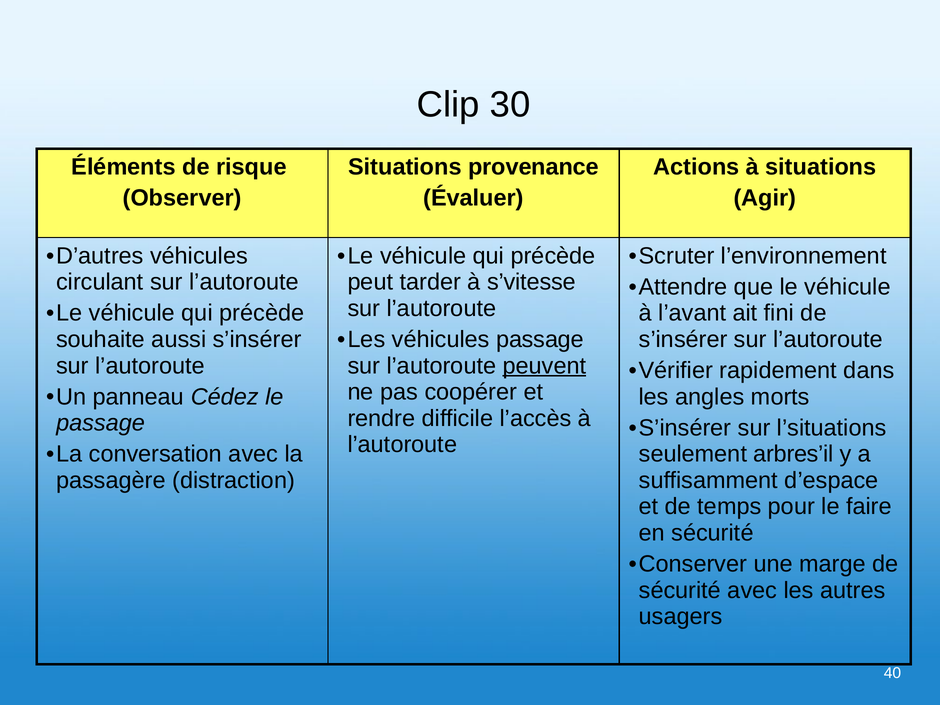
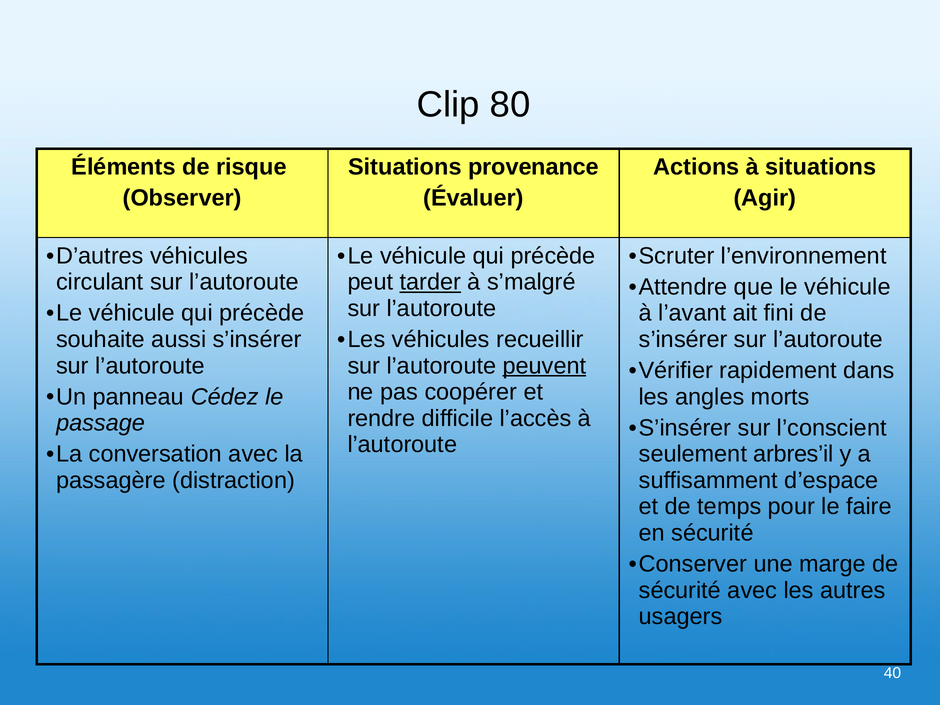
30: 30 -> 80 (510, 105)
tarder underline: none -> present (430, 282)
s’vitesse: s’vitesse -> s’malgré (531, 282)
véhicules passage: passage -> recueillir (540, 339)
l’situations: l’situations -> l’conscient (832, 428)
